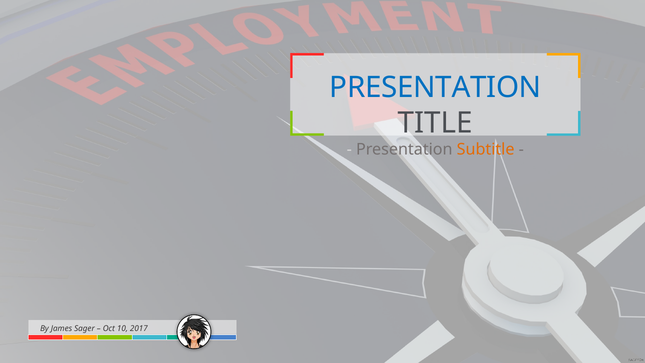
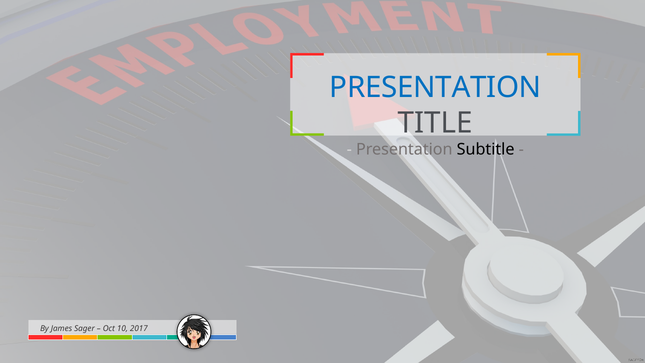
Subtitle colour: orange -> black (486, 149)
